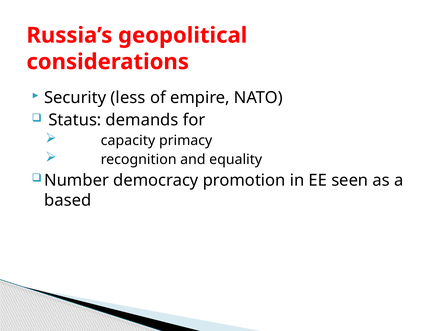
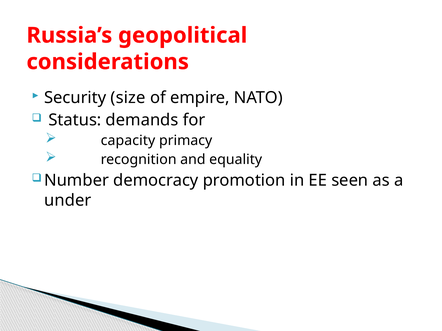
less: less -> size (128, 98)
based: based -> under (68, 201)
